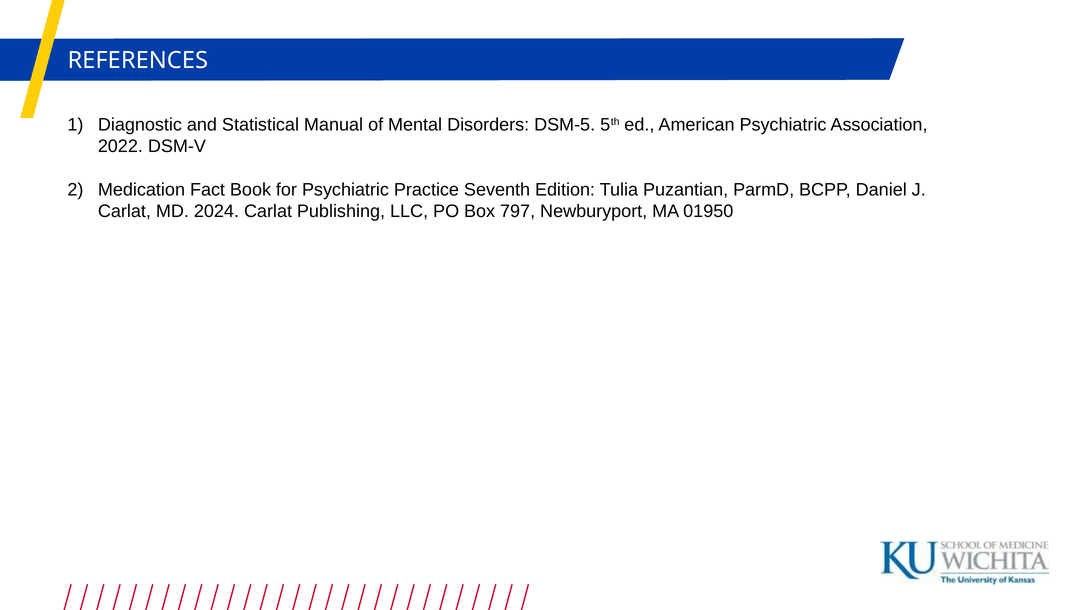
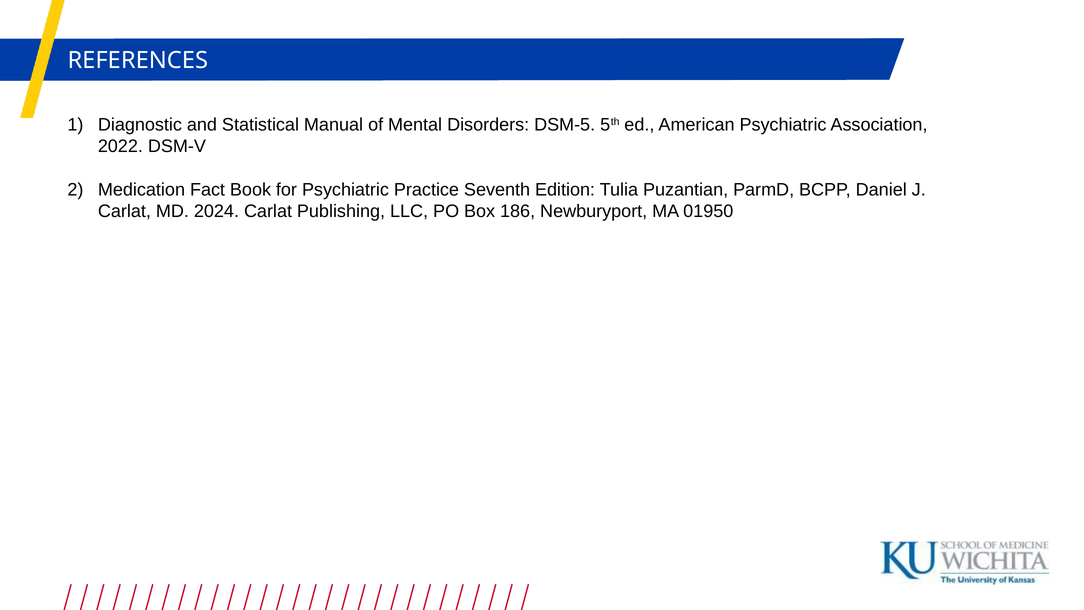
797: 797 -> 186 (518, 211)
